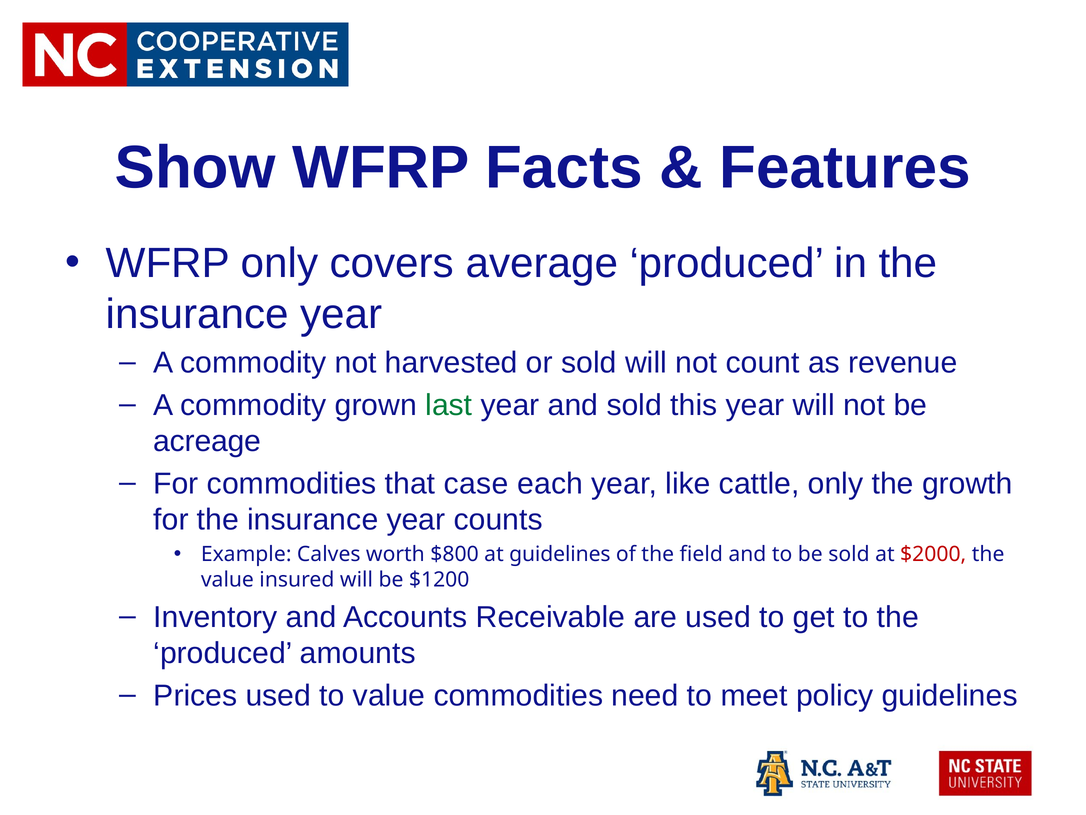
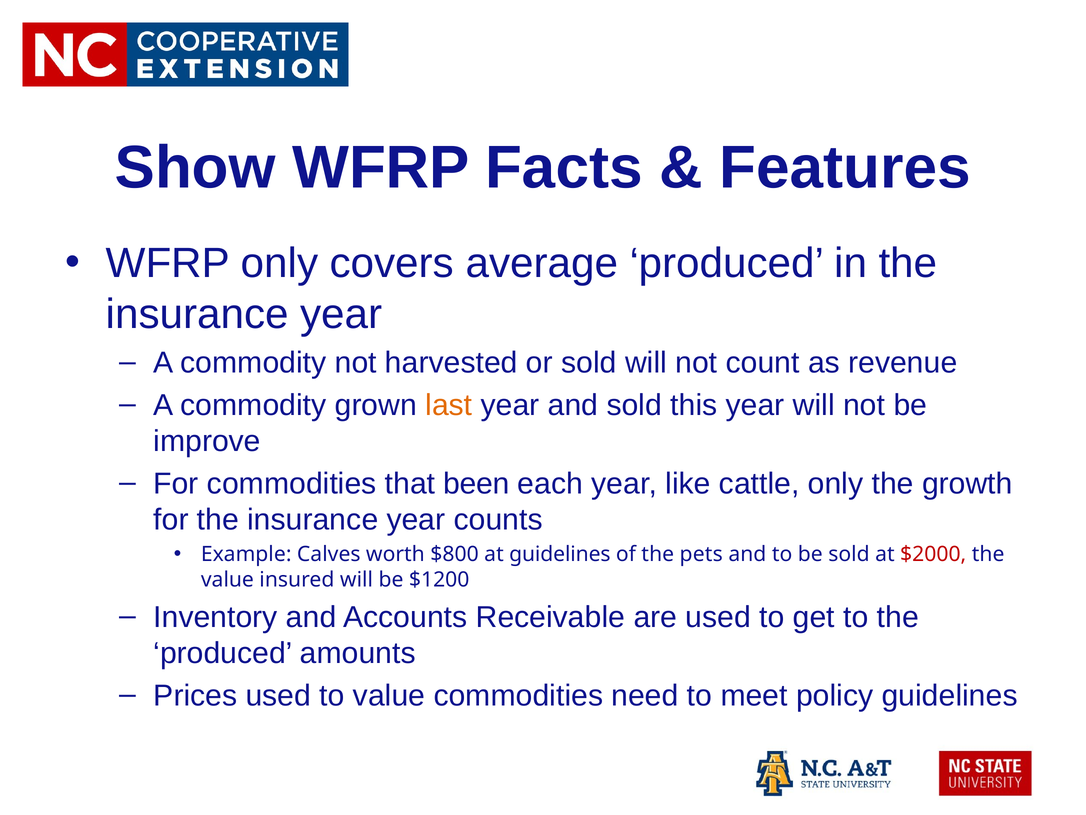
last colour: green -> orange (449, 405)
acreage: acreage -> improve (207, 441)
case: case -> been (476, 483)
field: field -> pets (701, 554)
